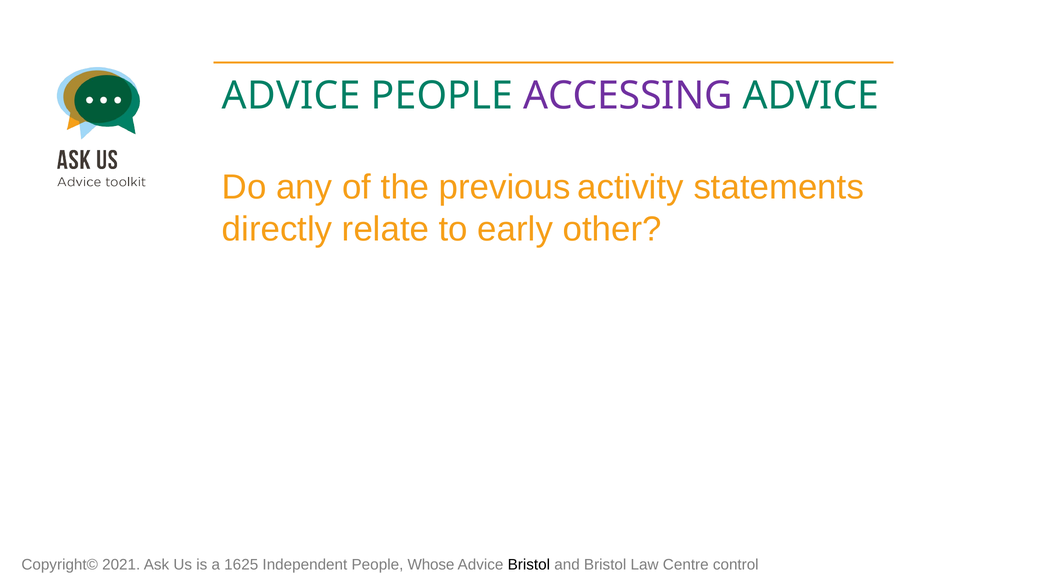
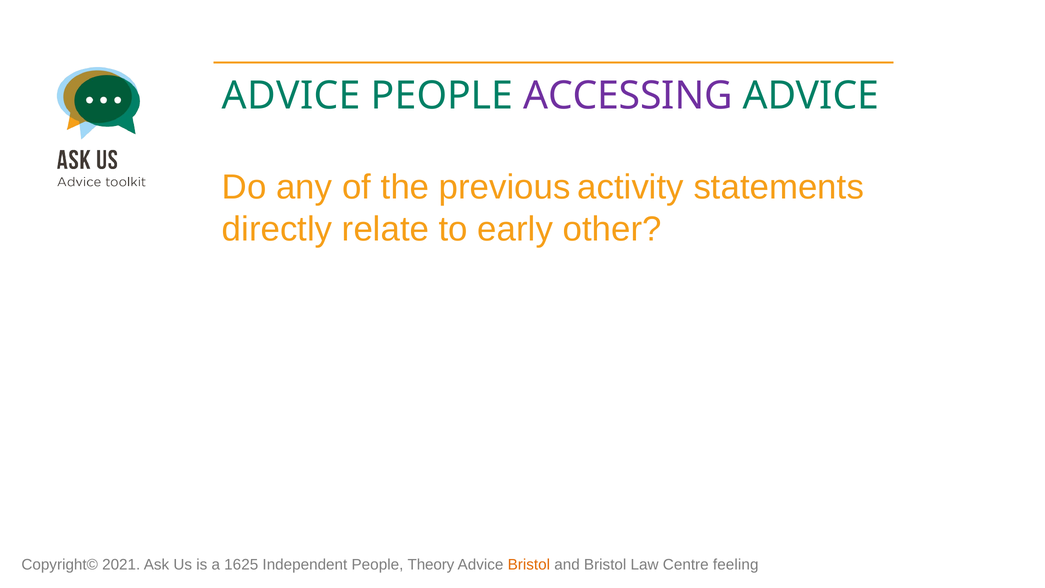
Whose: Whose -> Theory (431, 565)
Bristol colour: black -> orange (529, 565)
control: control -> feeling (736, 565)
